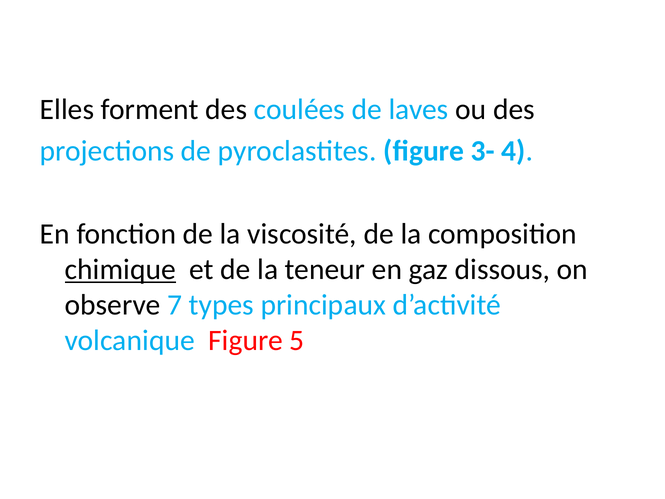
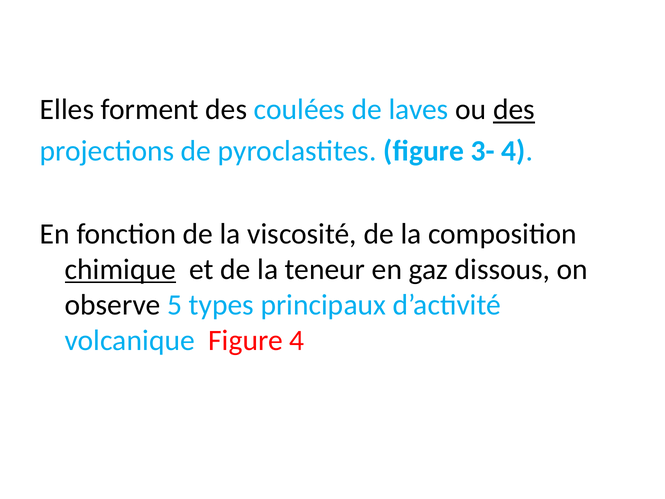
des underline: none -> present (514, 110)
7: 7 -> 5 (175, 305)
Figure 5: 5 -> 4 (297, 340)
